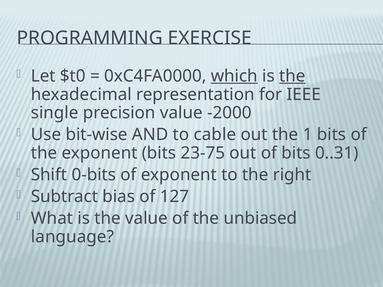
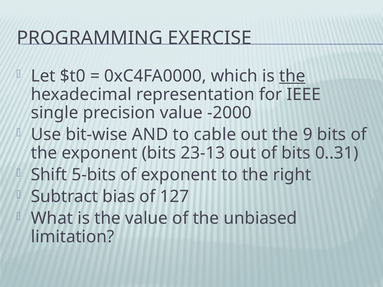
which underline: present -> none (234, 76)
1: 1 -> 9 (308, 135)
23-75: 23-75 -> 23-13 (203, 153)
0-bits: 0-bits -> 5-bits (94, 175)
language: language -> limitation (73, 237)
